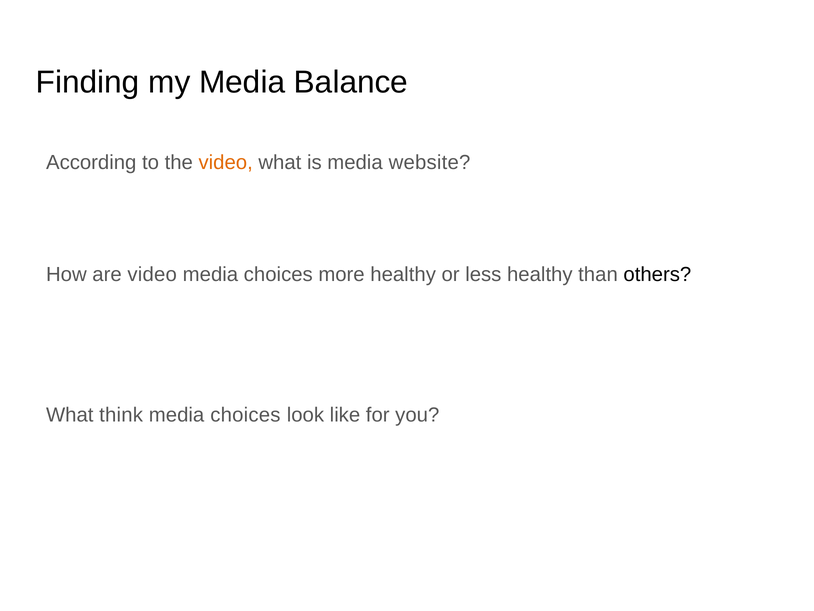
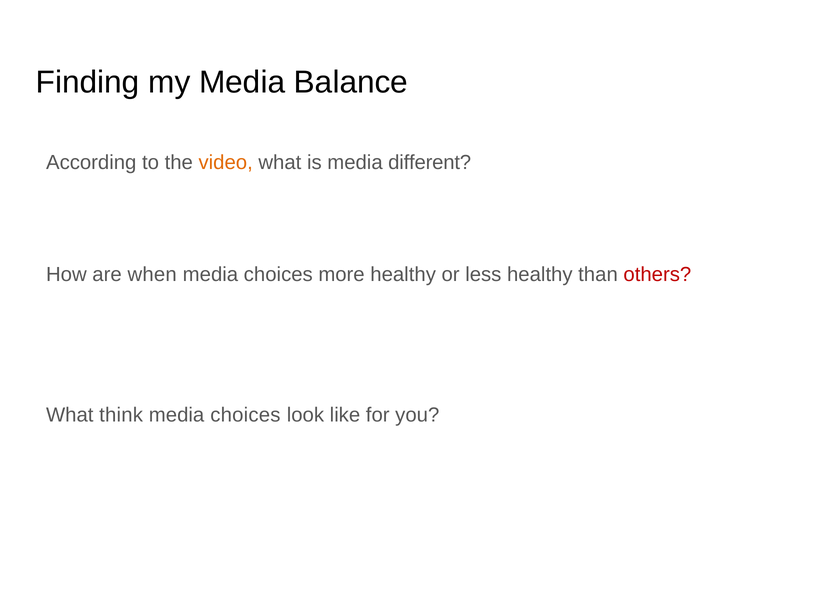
website: website -> different (430, 162)
are video: video -> when (152, 274)
others colour: black -> red (657, 274)
